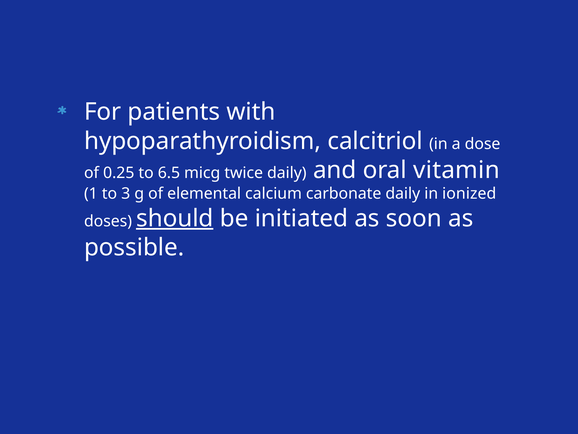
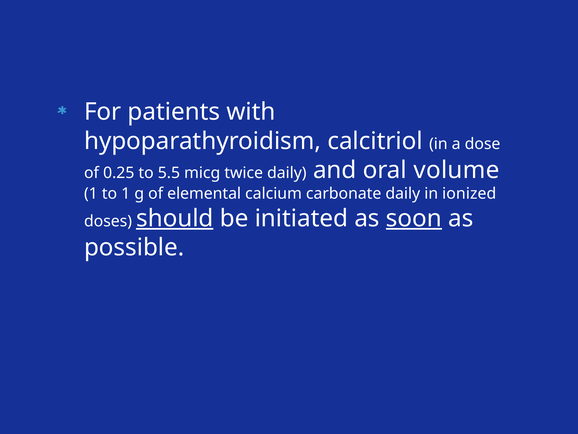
6.5: 6.5 -> 5.5 (169, 173)
vitamin: vitamin -> volume (457, 170)
to 3: 3 -> 1 (126, 194)
soon underline: none -> present (414, 218)
